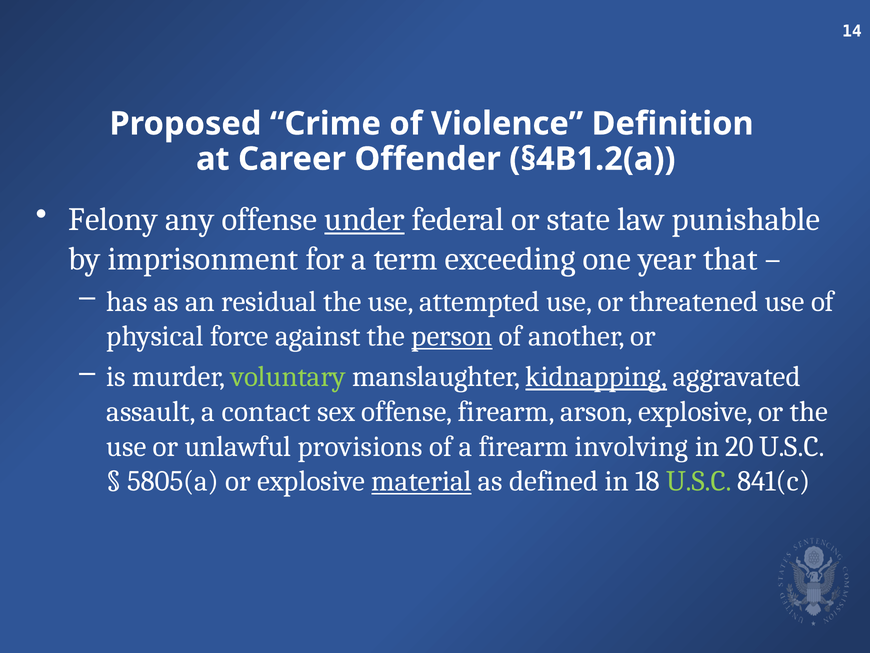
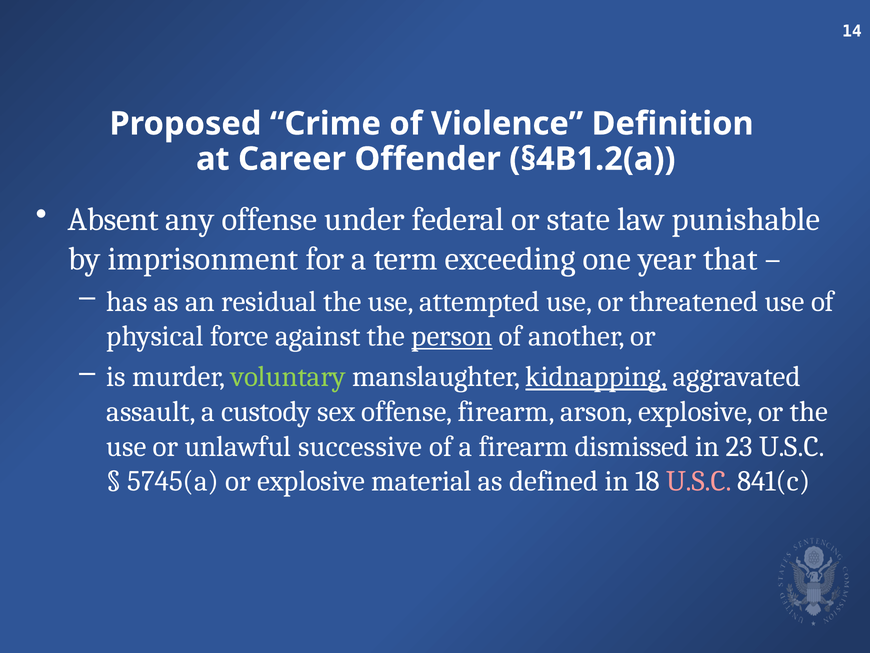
Felony: Felony -> Absent (113, 220)
under underline: present -> none (364, 220)
contact: contact -> custody (266, 411)
provisions: provisions -> successive (360, 446)
involving: involving -> dismissed (632, 446)
20: 20 -> 23 (739, 446)
5805(a: 5805(a -> 5745(a (173, 481)
material underline: present -> none (422, 481)
U.S.C colour: light green -> pink (699, 481)
